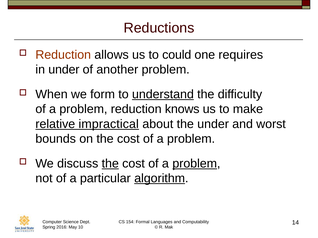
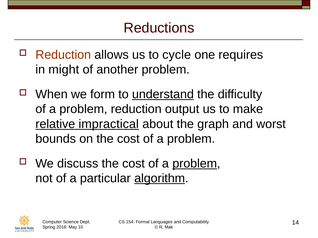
could: could -> cycle (177, 55)
in under: under -> might (64, 70)
knows: knows -> output (182, 109)
the under: under -> graph (213, 124)
the underline: present -> none (110, 164)
